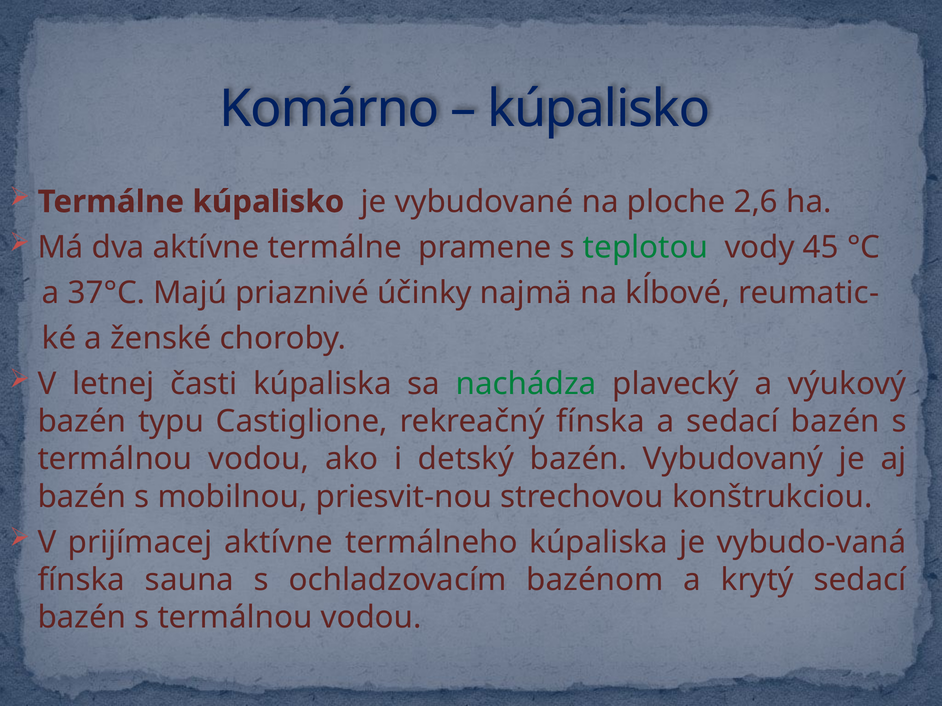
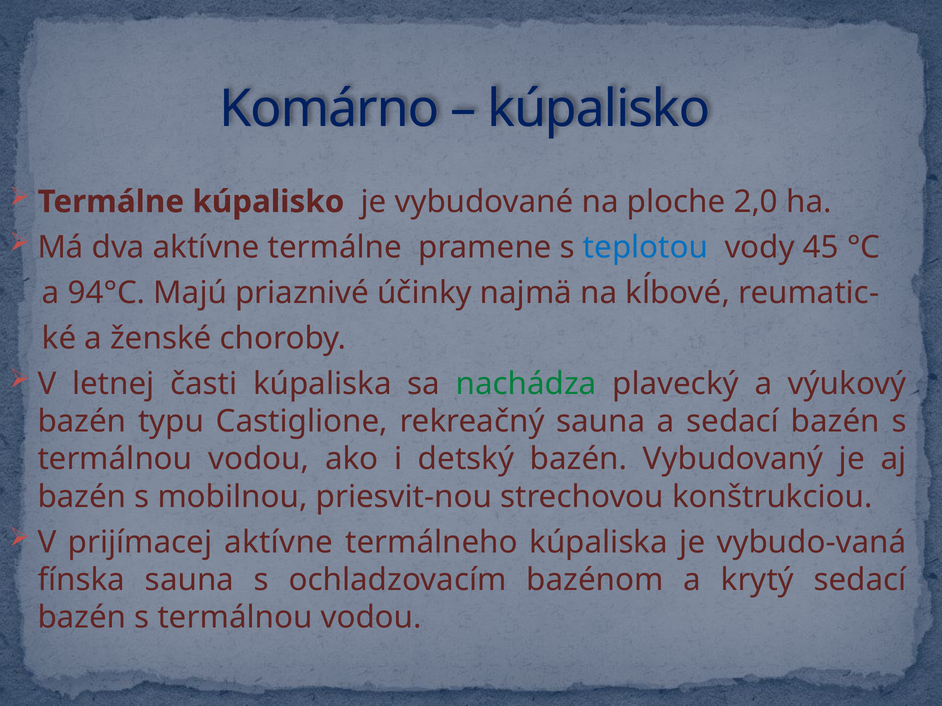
2,6: 2,6 -> 2,0 (756, 202)
teplotou colour: green -> blue (646, 247)
37°C: 37°C -> 94°C (107, 293)
rekreačný fínska: fínska -> sauna (601, 422)
